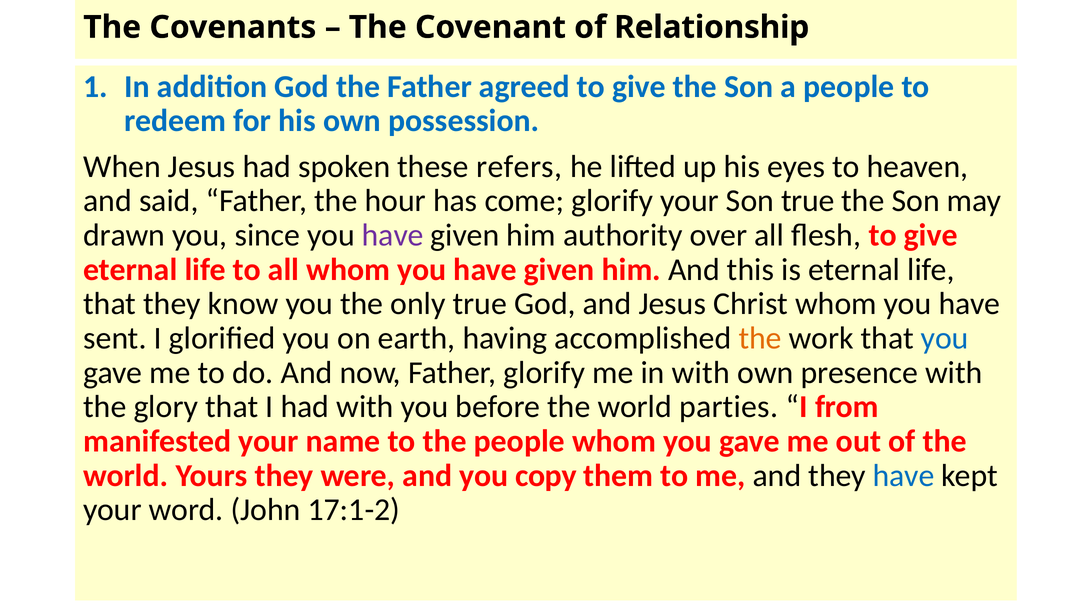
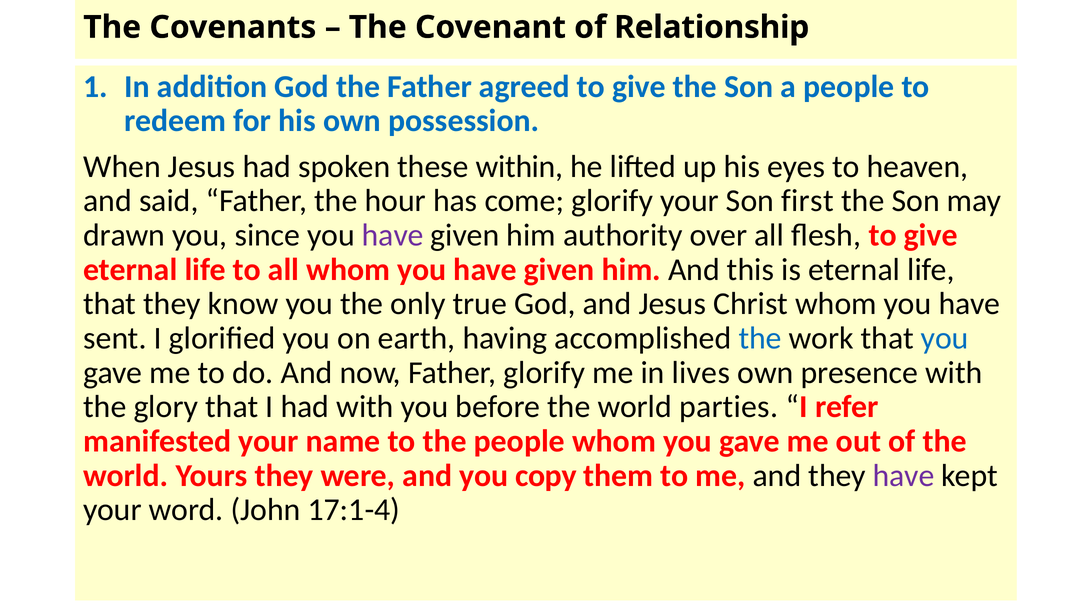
refers: refers -> within (520, 167)
Son true: true -> first (807, 201)
the colour: orange -> blue (760, 338)
in with: with -> lives (701, 373)
from: from -> refer (847, 407)
have colour: blue -> purple (904, 476)
17:1-2: 17:1-2 -> 17:1-4 (354, 510)
